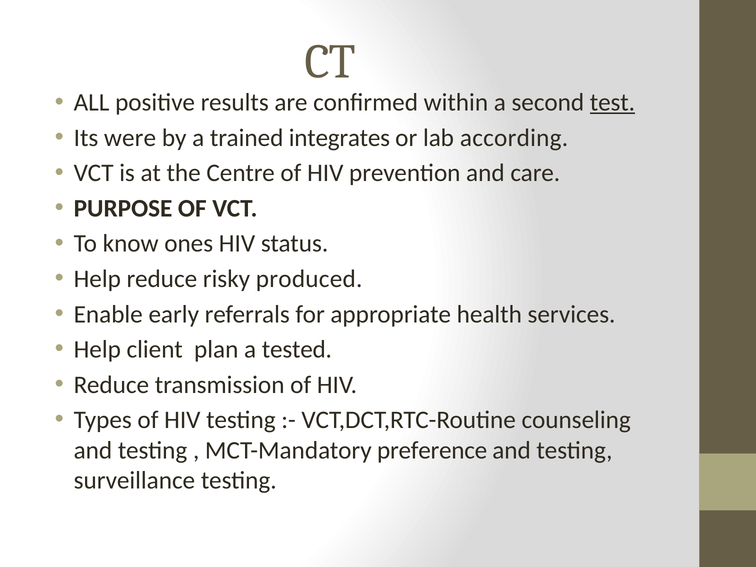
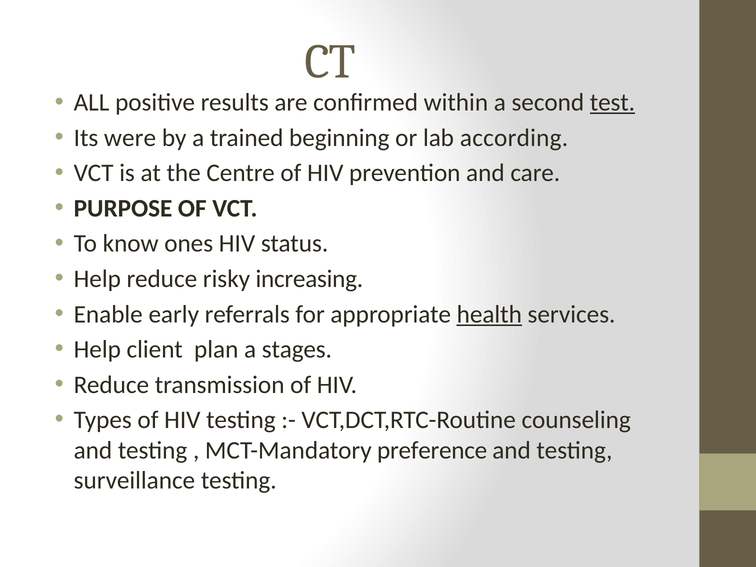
integrates: integrates -> beginning (339, 138)
produced: produced -> increasing (309, 279)
health underline: none -> present (489, 314)
tested: tested -> stages (297, 349)
